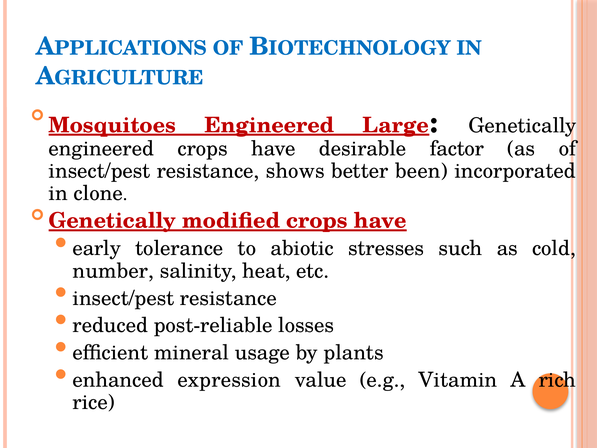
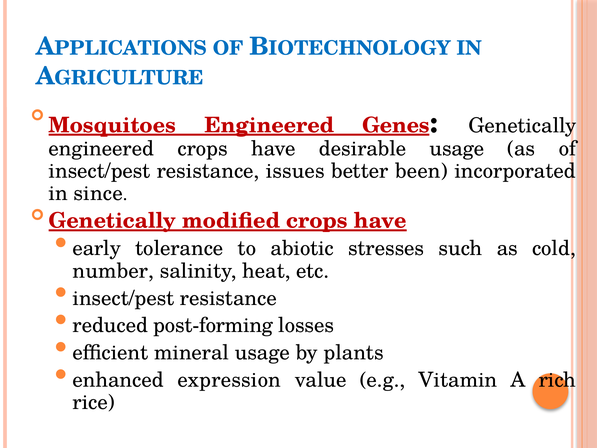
Large: Large -> Genes (396, 125)
desirable factor: factor -> usage (457, 149)
shows: shows -> issues (295, 171)
clone: clone -> since (98, 193)
post-reliable: post-reliable -> post-forming (213, 325)
